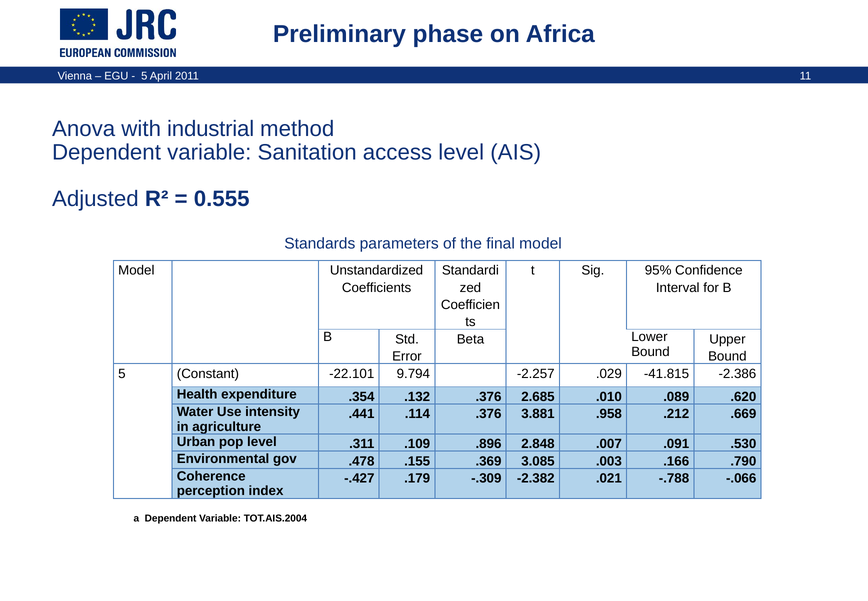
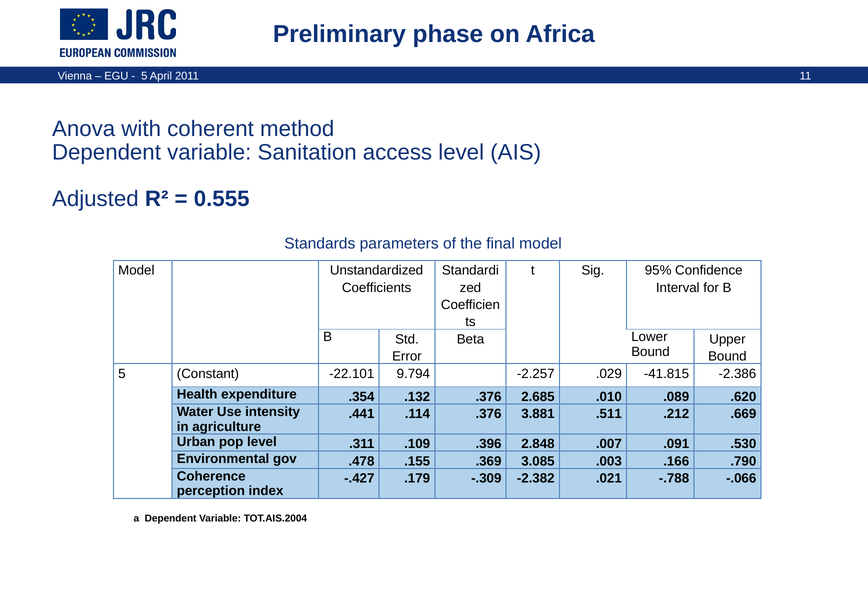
industrial: industrial -> coherent (211, 129)
.958: .958 -> .511 (609, 414)
.896: .896 -> .396 (489, 444)
